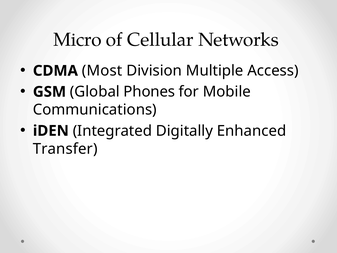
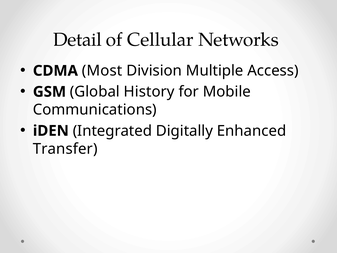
Micro: Micro -> Detail (77, 40)
Phones: Phones -> History (149, 92)
